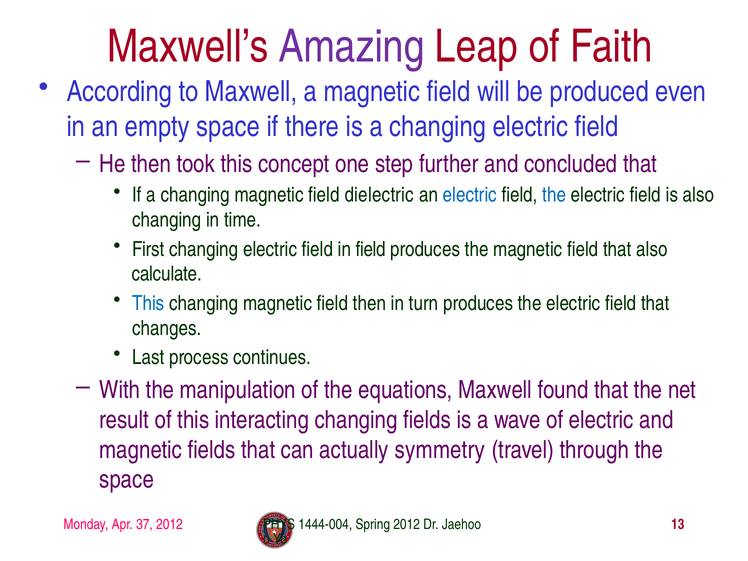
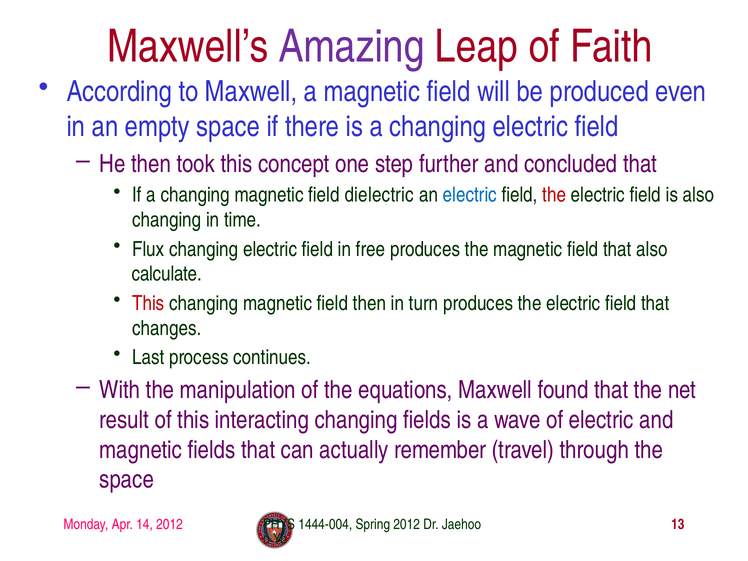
the colour: blue -> red (554, 195)
First: First -> Flux (148, 249)
in field: field -> free (371, 249)
This colour: blue -> red (148, 303)
symmetry: symmetry -> remember (440, 450)
37: 37 -> 14 (145, 525)
